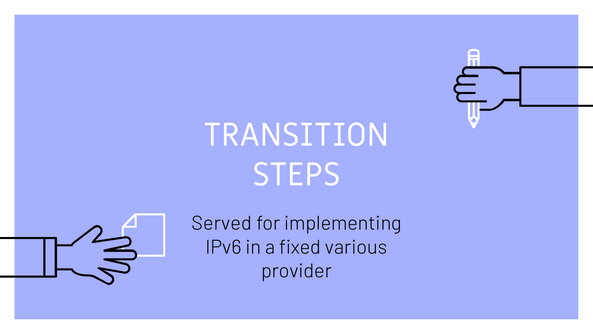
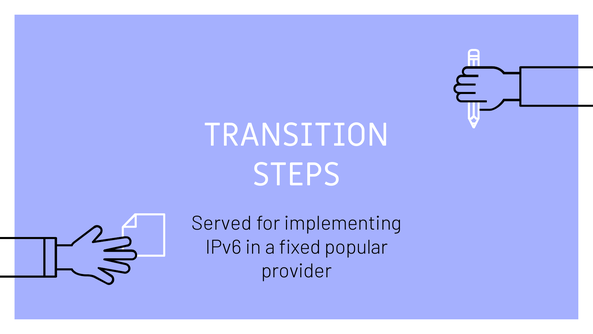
various: various -> popular (356, 247)
